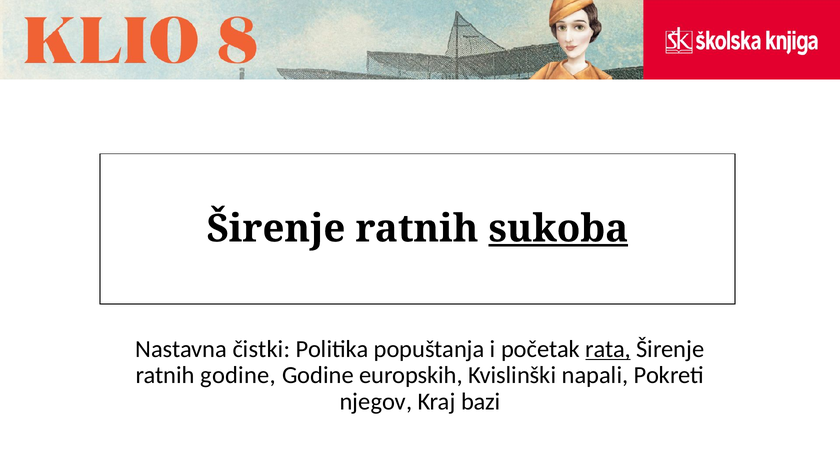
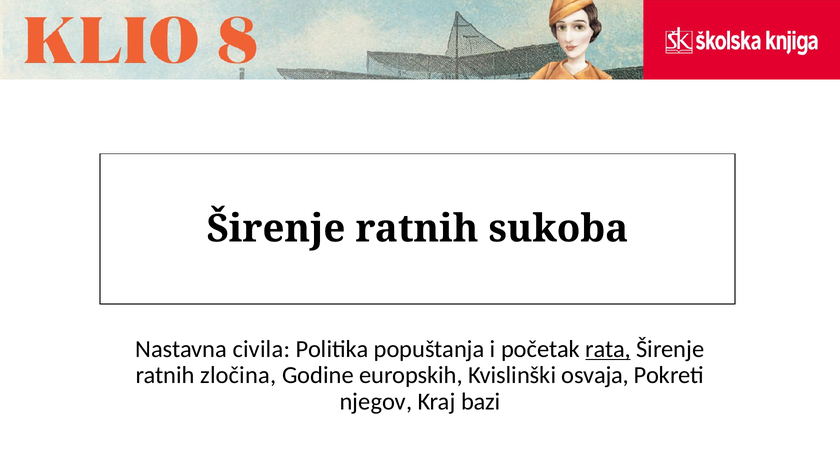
sukoba underline: present -> none (558, 229)
čistki: čistki -> civila (261, 349)
ratnih godine: godine -> zločina (238, 376)
napali: napali -> osvaja (595, 376)
